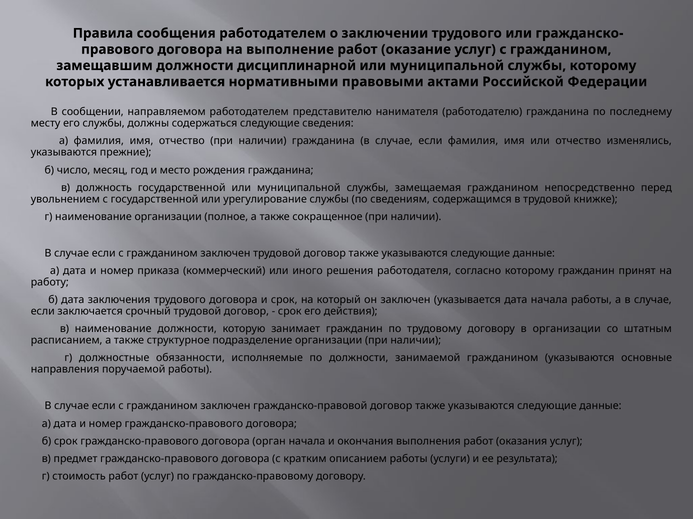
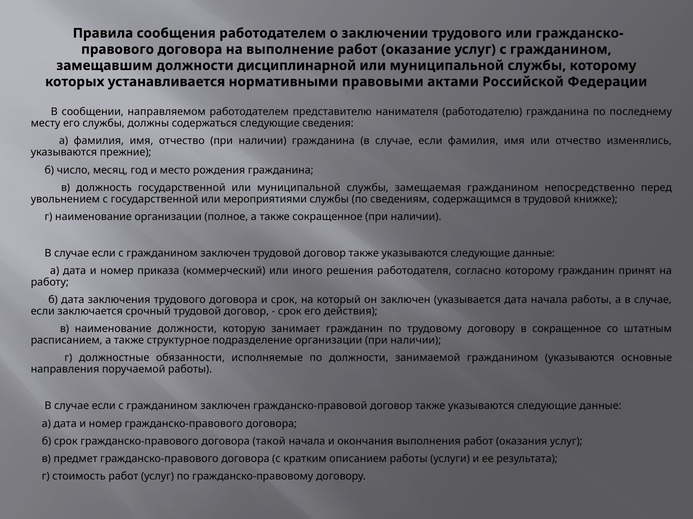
урегулирование: урегулирование -> мероприятиями (265, 199)
в организации: организации -> сокращенное (567, 329)
орган: орган -> такой (269, 442)
